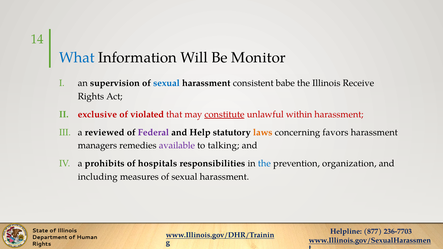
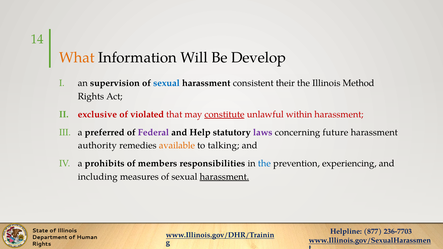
What colour: blue -> orange (77, 58)
Monitor: Monitor -> Develop (259, 58)
babe: babe -> their (285, 83)
Receive: Receive -> Method (358, 83)
reviewed: reviewed -> preferred (105, 132)
laws colour: orange -> purple (263, 132)
favors: favors -> future (335, 132)
managers: managers -> authority (97, 146)
available colour: purple -> orange (177, 146)
hospitals: hospitals -> members (158, 164)
organization: organization -> experiencing (349, 164)
harassment underline: none -> present (224, 177)
